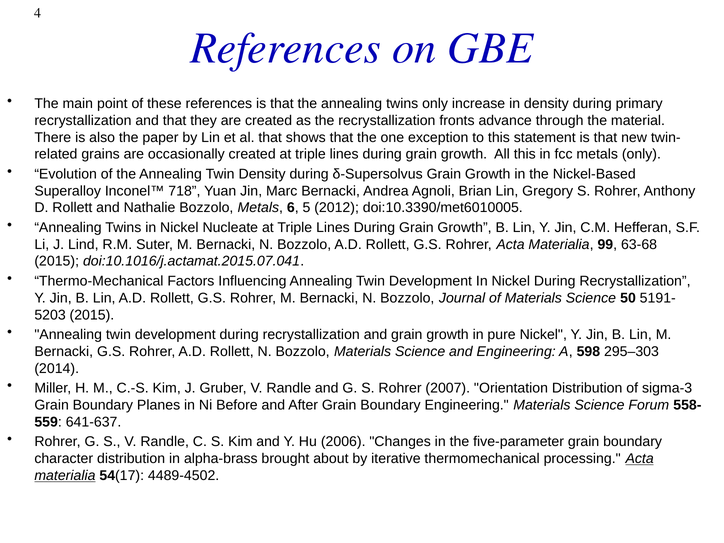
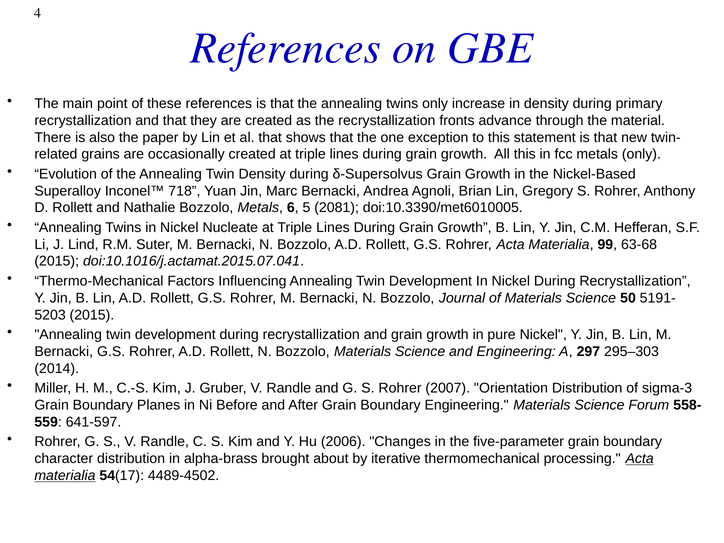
2012: 2012 -> 2081 (337, 208)
598: 598 -> 297 (588, 351)
641-637: 641-637 -> 641-597 (94, 422)
